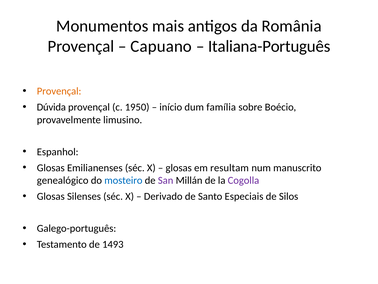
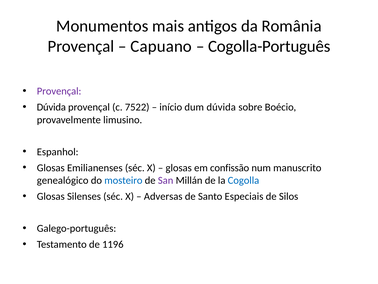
Italiana-Português: Italiana-Português -> Cogolla-Português (269, 46)
Provençal colour: orange -> purple (59, 91)
1950: 1950 -> 7522 (137, 107)
dum família: família -> dúvida (221, 107)
resultam: resultam -> confissão (230, 168)
Cogolla colour: purple -> blue (243, 180)
Derivado: Derivado -> Adversas (163, 196)
1493: 1493 -> 1196 (113, 244)
